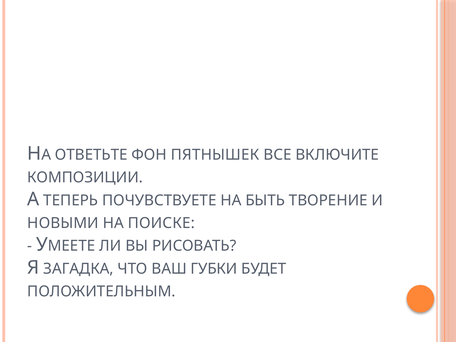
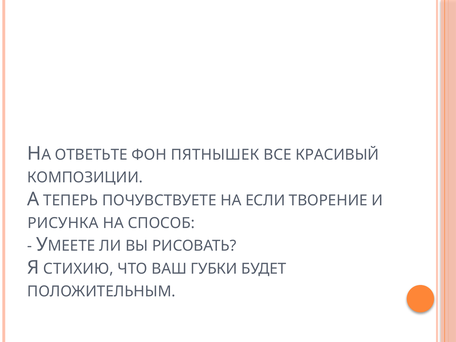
ВКЛЮЧИТЕ: ВКЛЮЧИТЕ -> КРАСИВЫЙ (337, 155)
БЫТЬ: БЫТЬ -> ЕСЛИ (265, 200)
НОВЫМИ: НОВЫМИ -> РИСУНКА (63, 223)
ПОИСКЕ: ПОИСКЕ -> СПОСОБ (161, 223)
ЗАГАДКА: ЗАГАДКА -> СТИХИЮ (78, 269)
